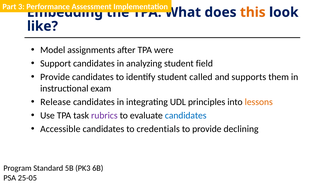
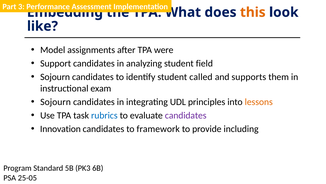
Provide: Provide -> Sojourn (55, 77)
Release: Release -> Sojourn (56, 102)
rubrics colour: purple -> blue (104, 115)
candidates colour: blue -> purple (186, 115)
Accessible: Accessible -> Innovation (60, 128)
credentials: credentials -> framework (158, 128)
declining: declining -> including (241, 128)
